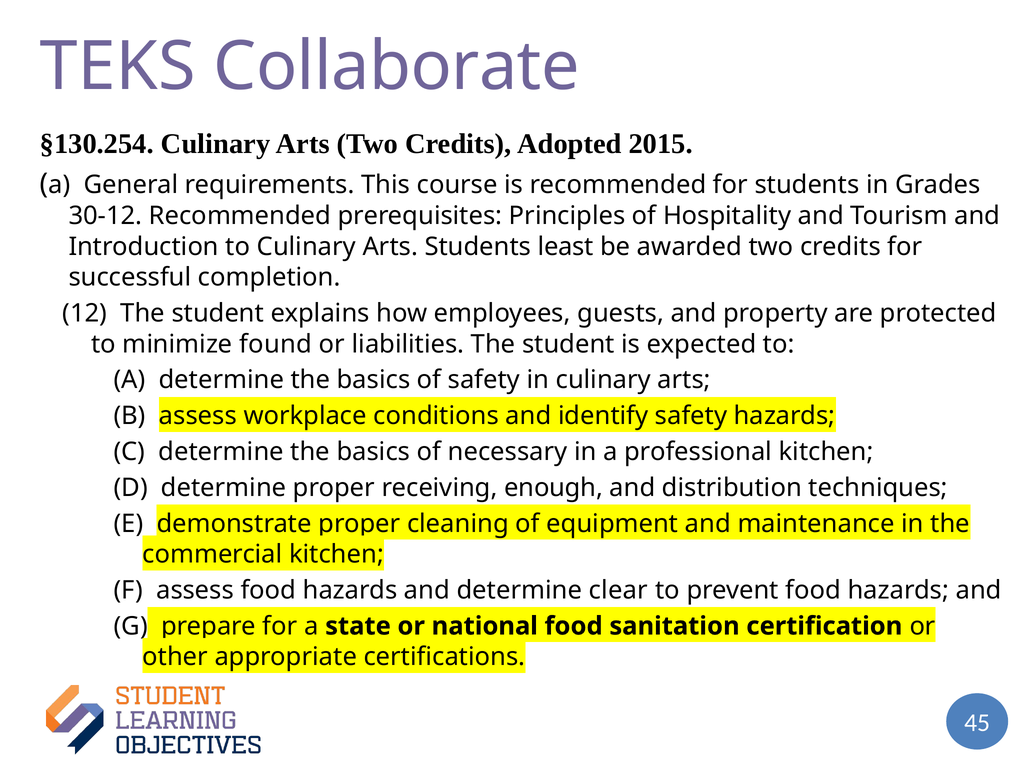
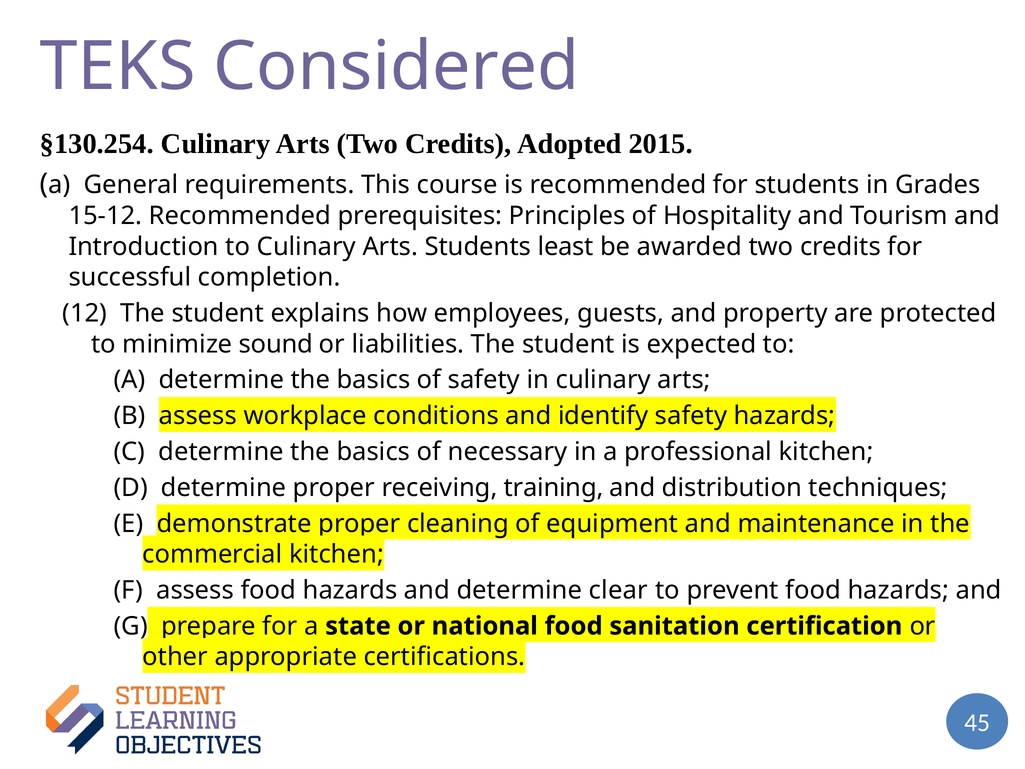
Collaborate: Collaborate -> Considered (396, 67)
30-12: 30-12 -> 15-12 (105, 216)
found: found -> sound (276, 344)
enough: enough -> training (554, 488)
